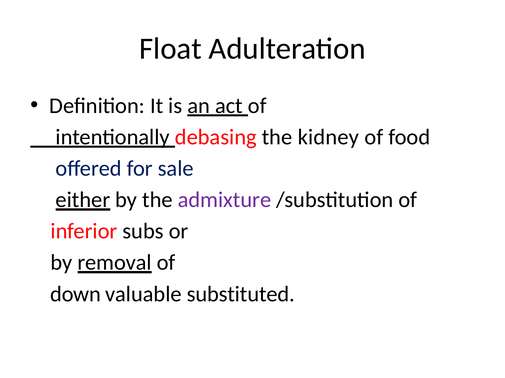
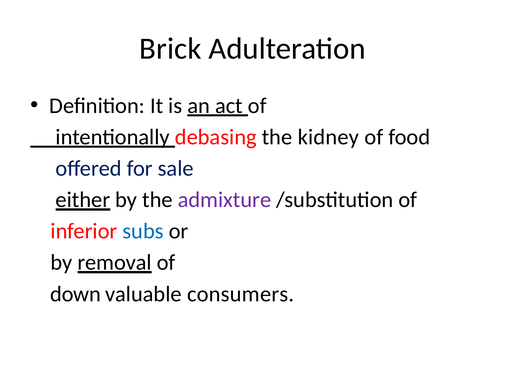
Float: Float -> Brick (170, 49)
subs colour: black -> blue (143, 232)
substituted: substituted -> consumers (241, 295)
